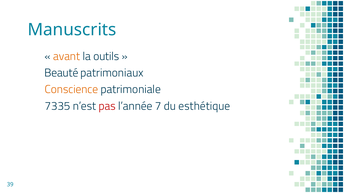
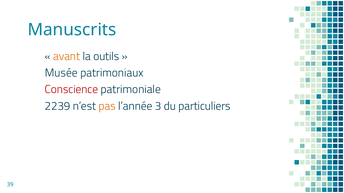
Beauté: Beauté -> Musée (61, 73)
Conscience colour: orange -> red (71, 90)
7335: 7335 -> 2239 (58, 106)
pas colour: red -> orange (107, 106)
7: 7 -> 3 (158, 106)
esthétique: esthétique -> particuliers (204, 106)
